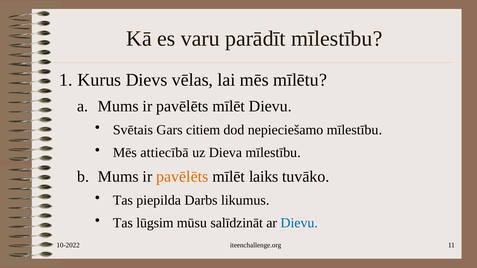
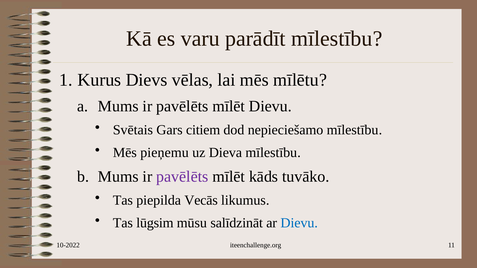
attiecībā: attiecībā -> pieņemu (164, 153)
pavēlēts colour: orange -> purple (182, 177)
laiks: laiks -> kāds (264, 177)
Darbs: Darbs -> Vecās (201, 200)
